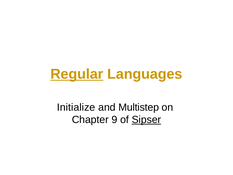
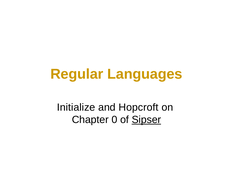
Regular underline: present -> none (77, 74)
Multistep: Multistep -> Hopcroft (139, 107)
9: 9 -> 0 (114, 120)
